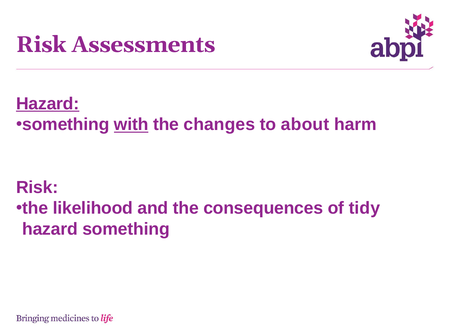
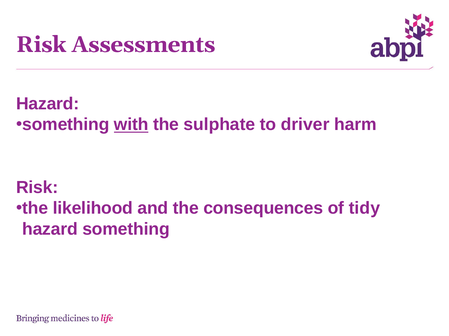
Hazard underline: present -> none (48, 104)
changes: changes -> sulphate (219, 125)
about: about -> driver (305, 125)
